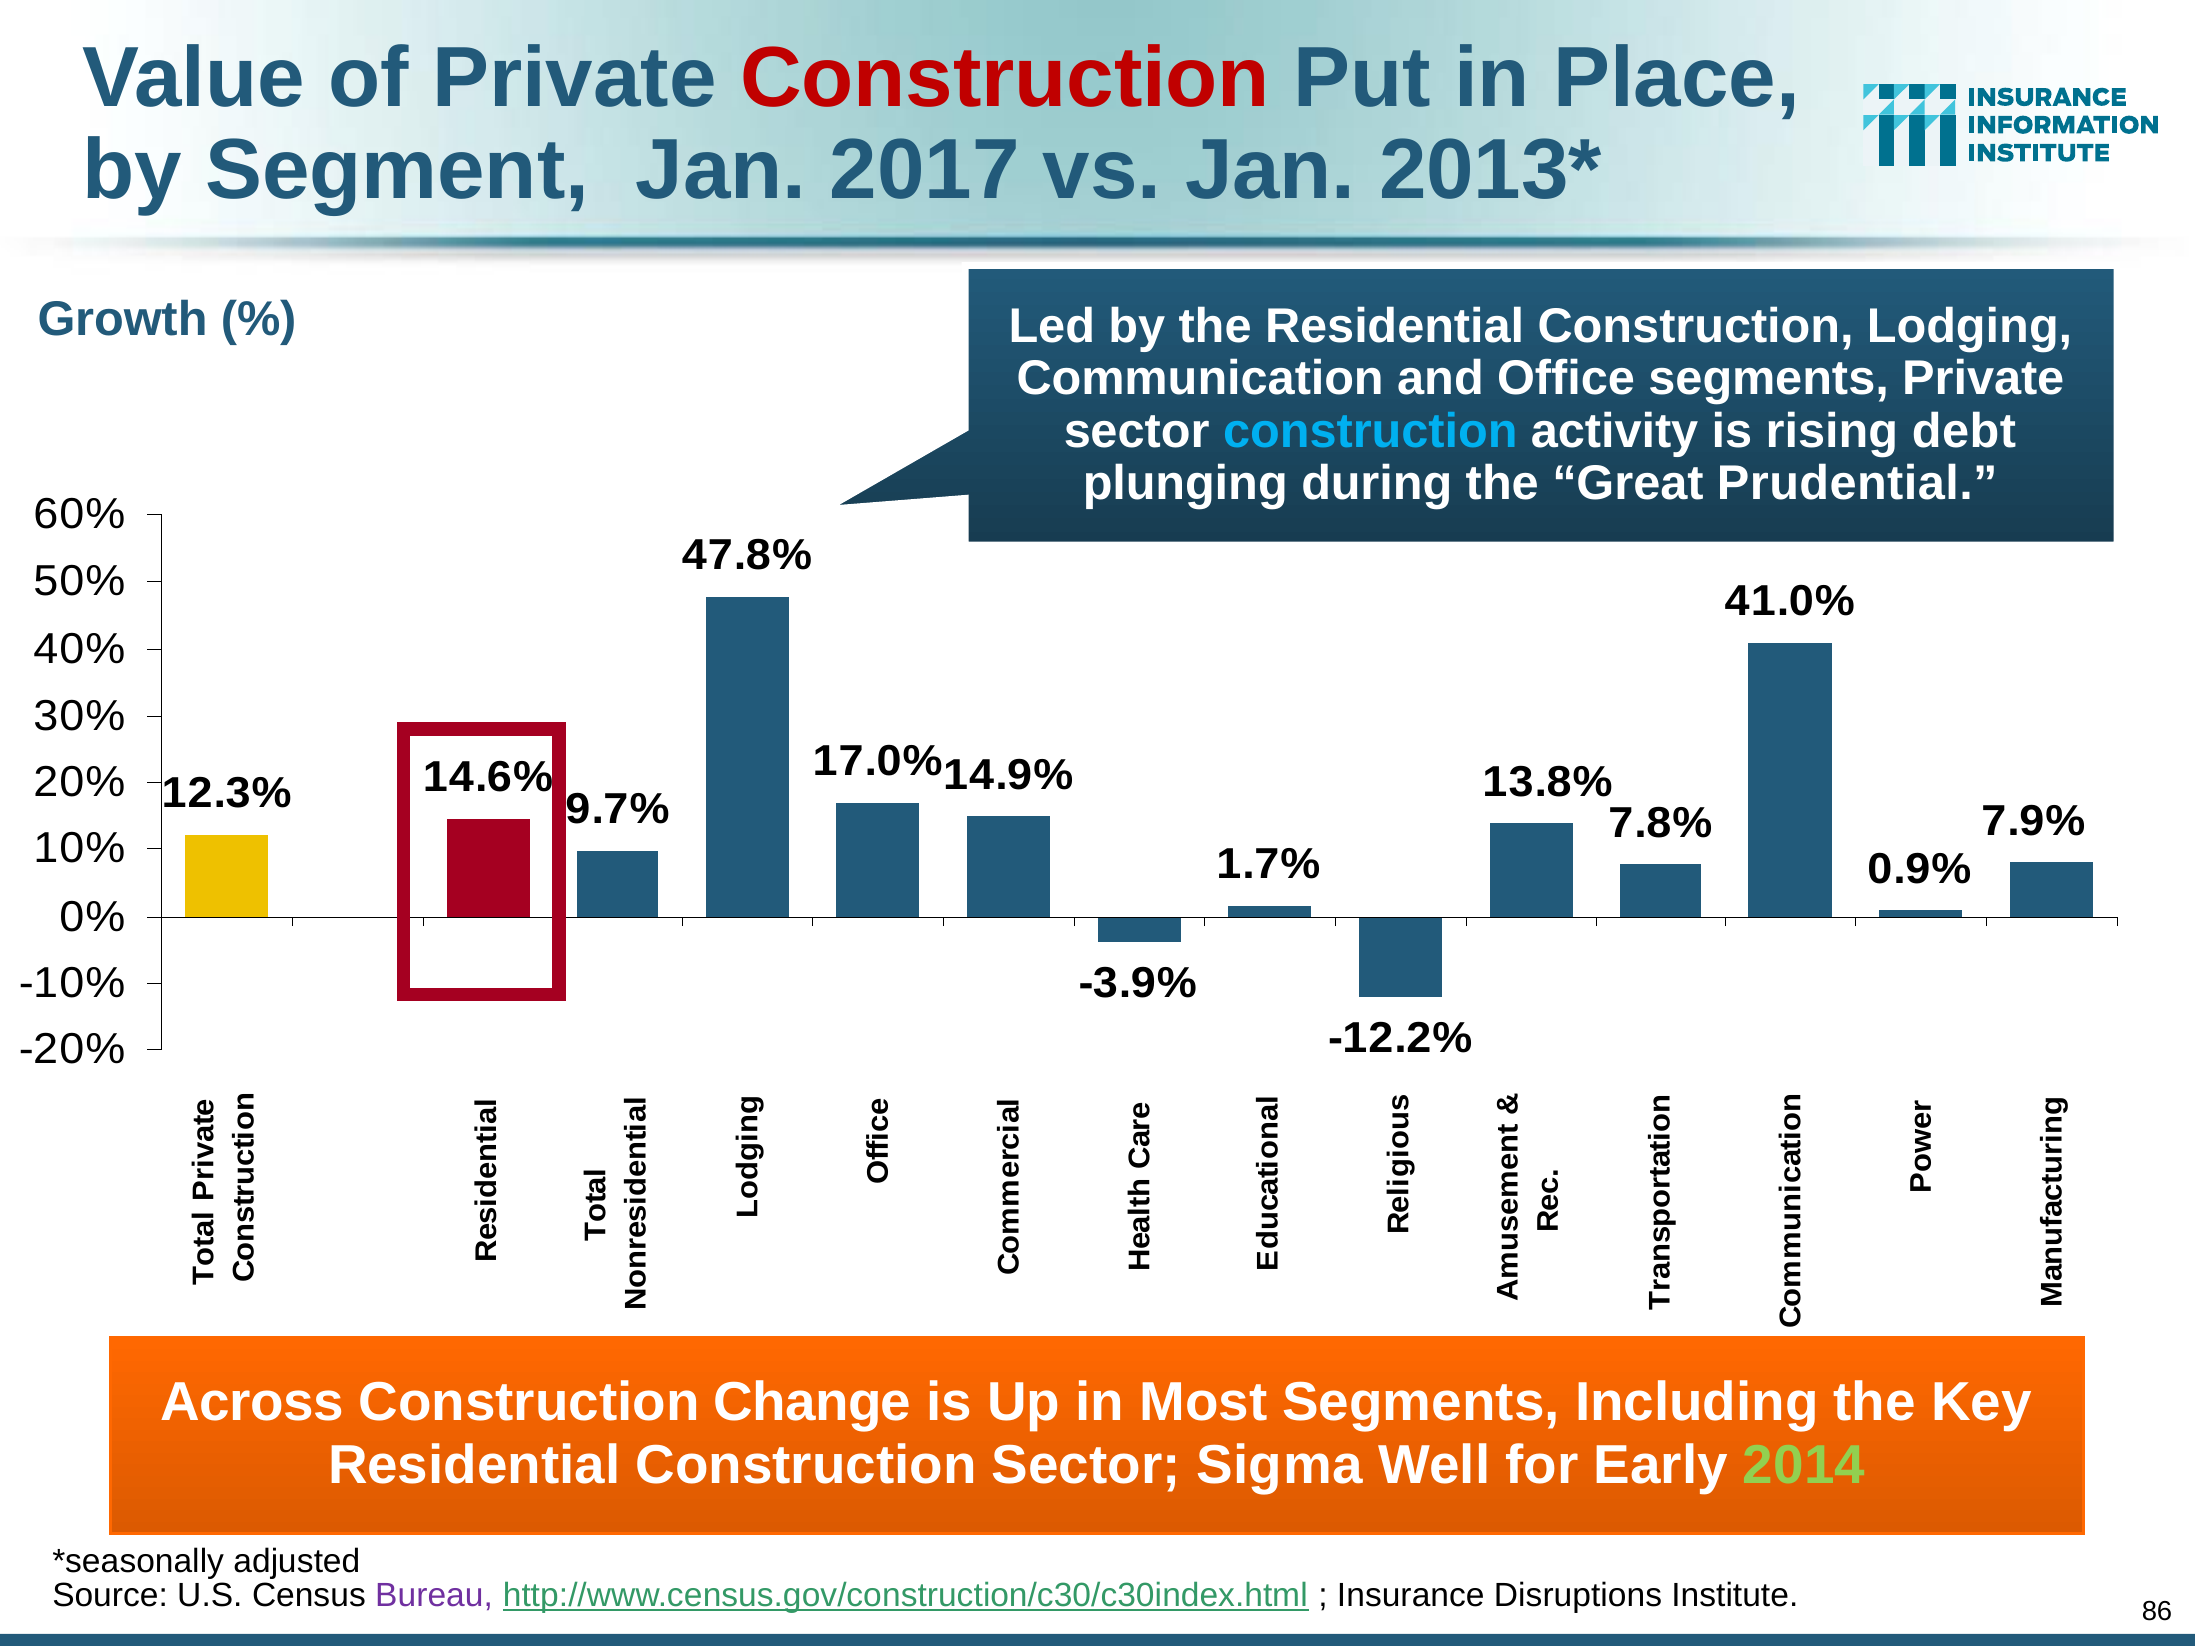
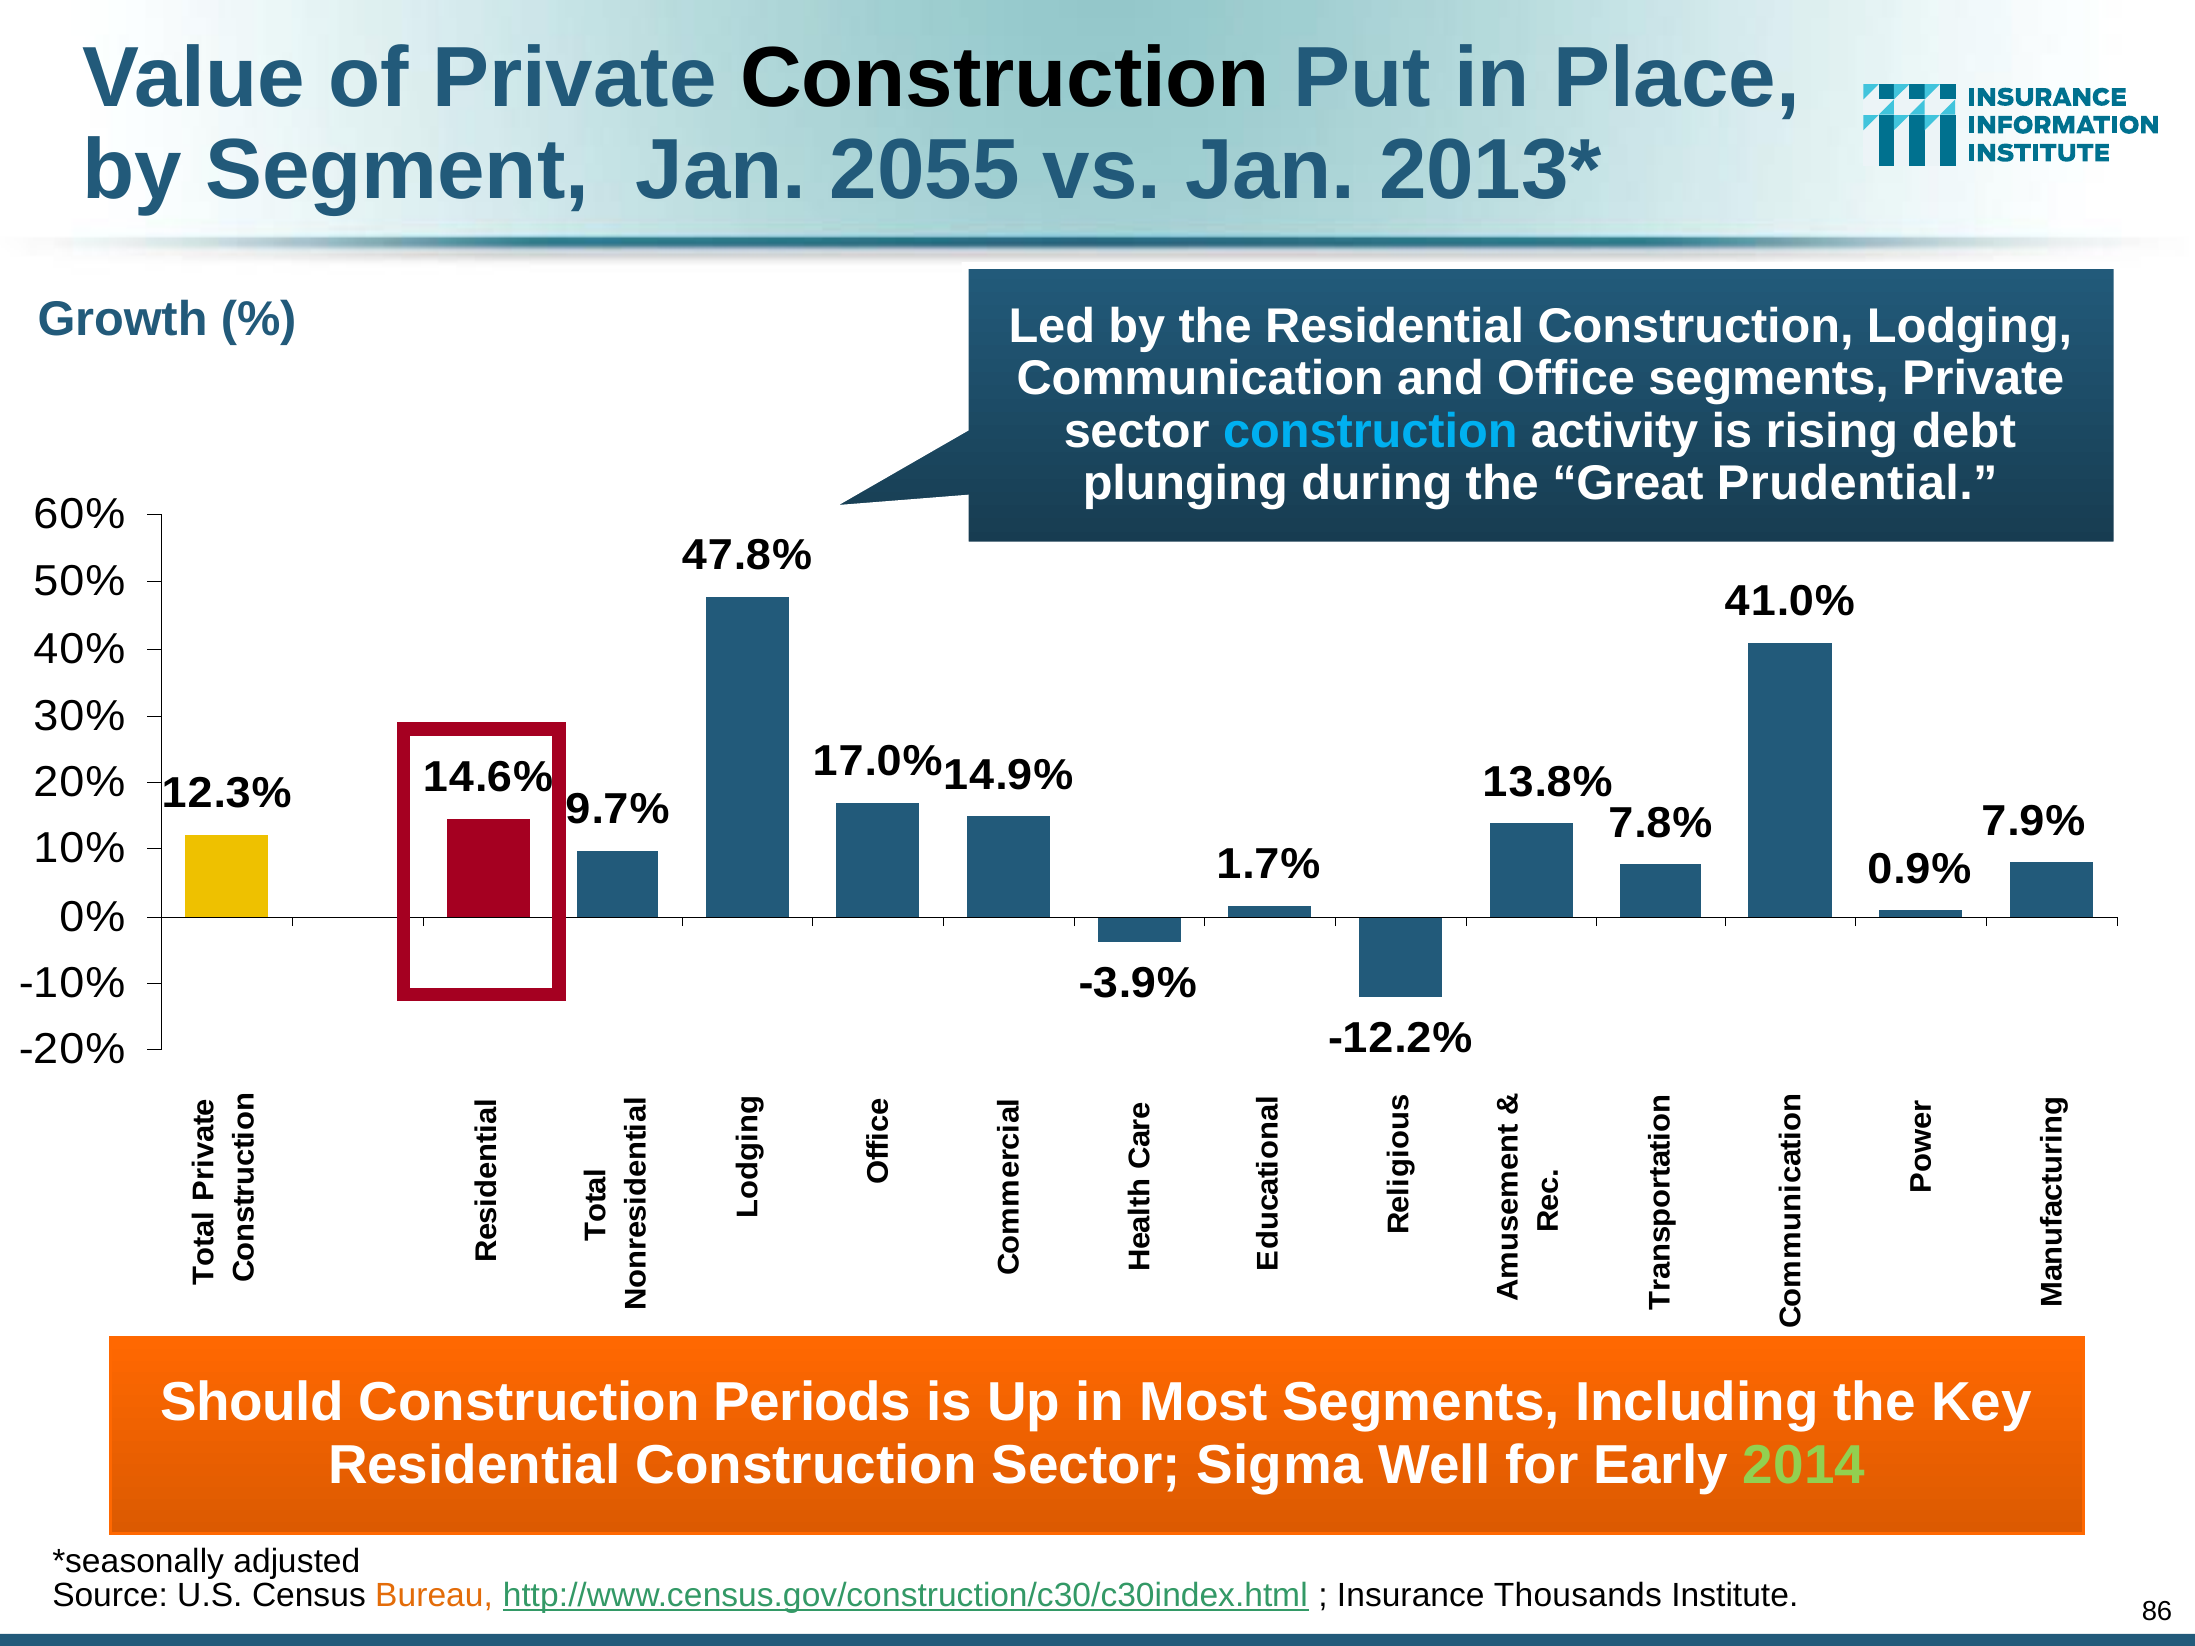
Construction colour: red -> black (1005, 78)
2017: 2017 -> 2055 (925, 170)
Across: Across -> Should (252, 1403)
Change: Change -> Periods (812, 1403)
Bureau colour: purple -> orange (434, 1595)
Disruptions: Disruptions -> Thousands (1578, 1595)
